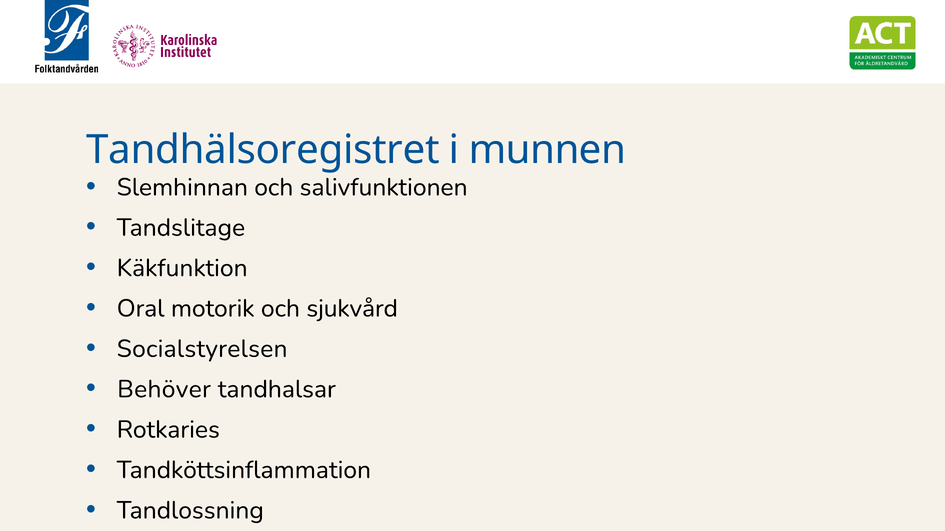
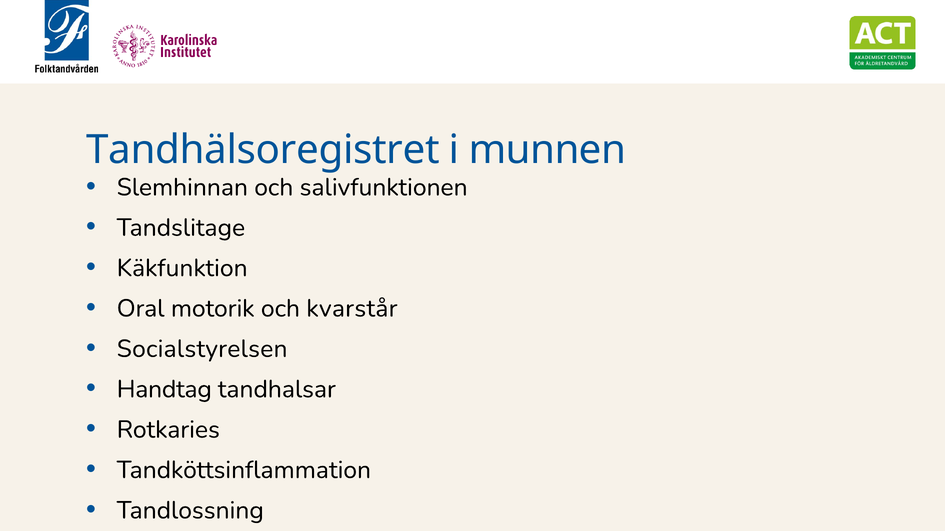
sjukvård: sjukvård -> kvarstår (352, 309)
Behöver: Behöver -> Handtag (164, 389)
